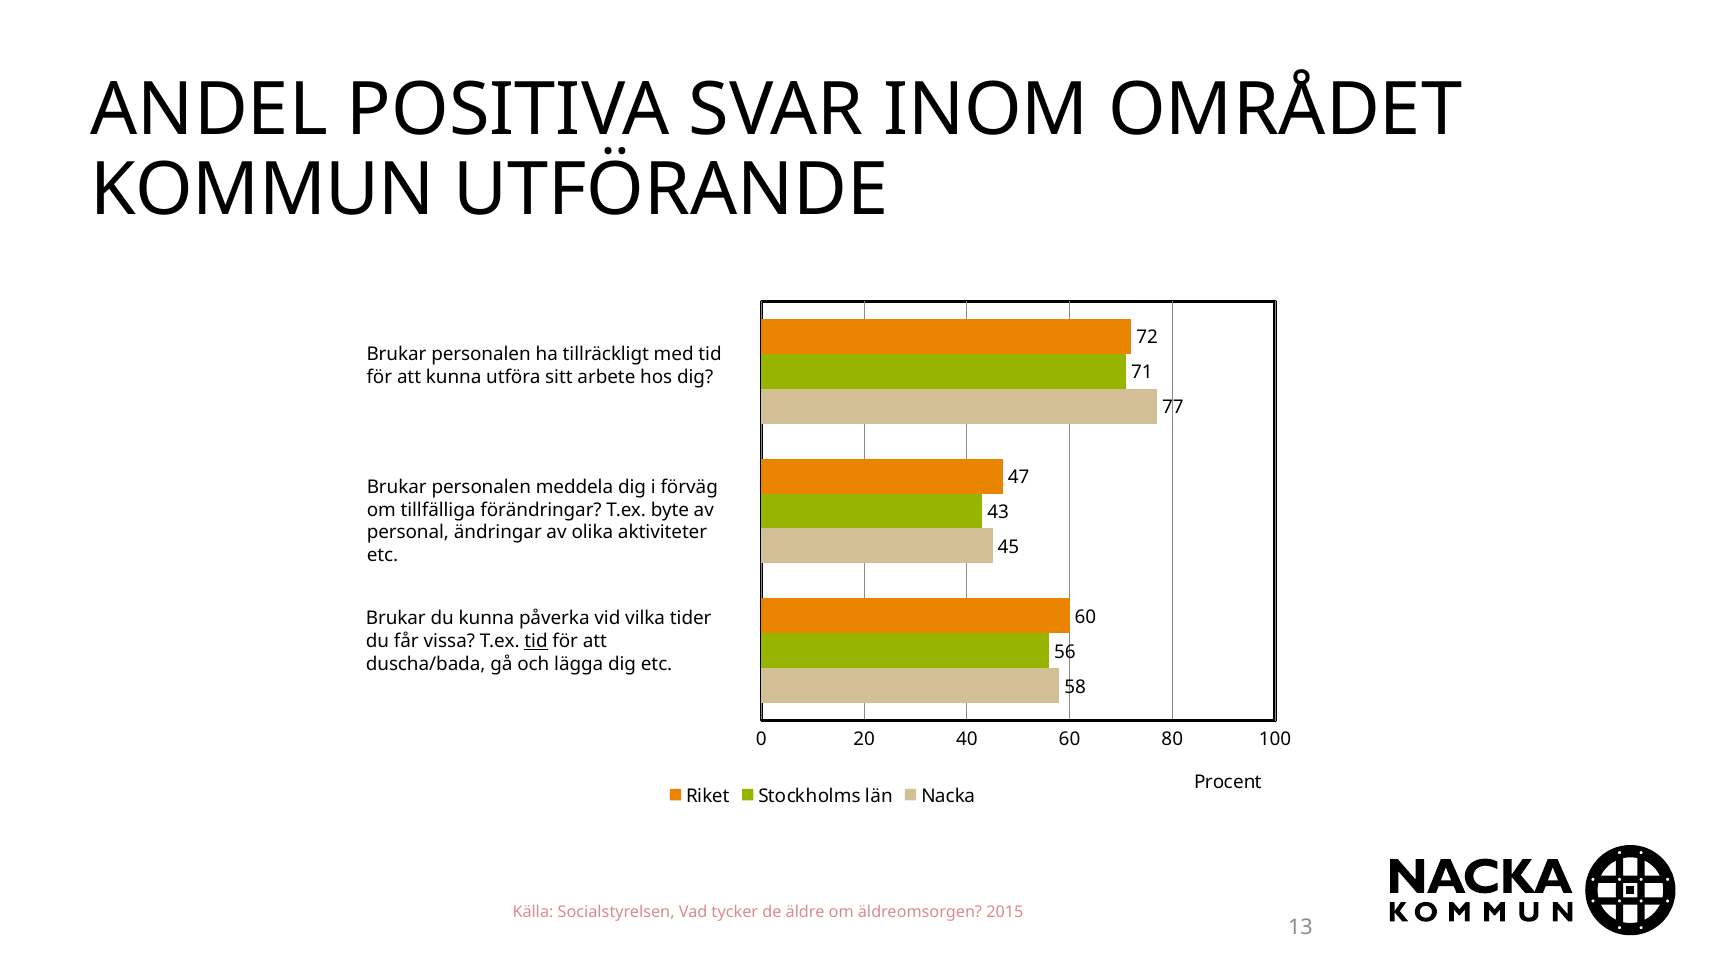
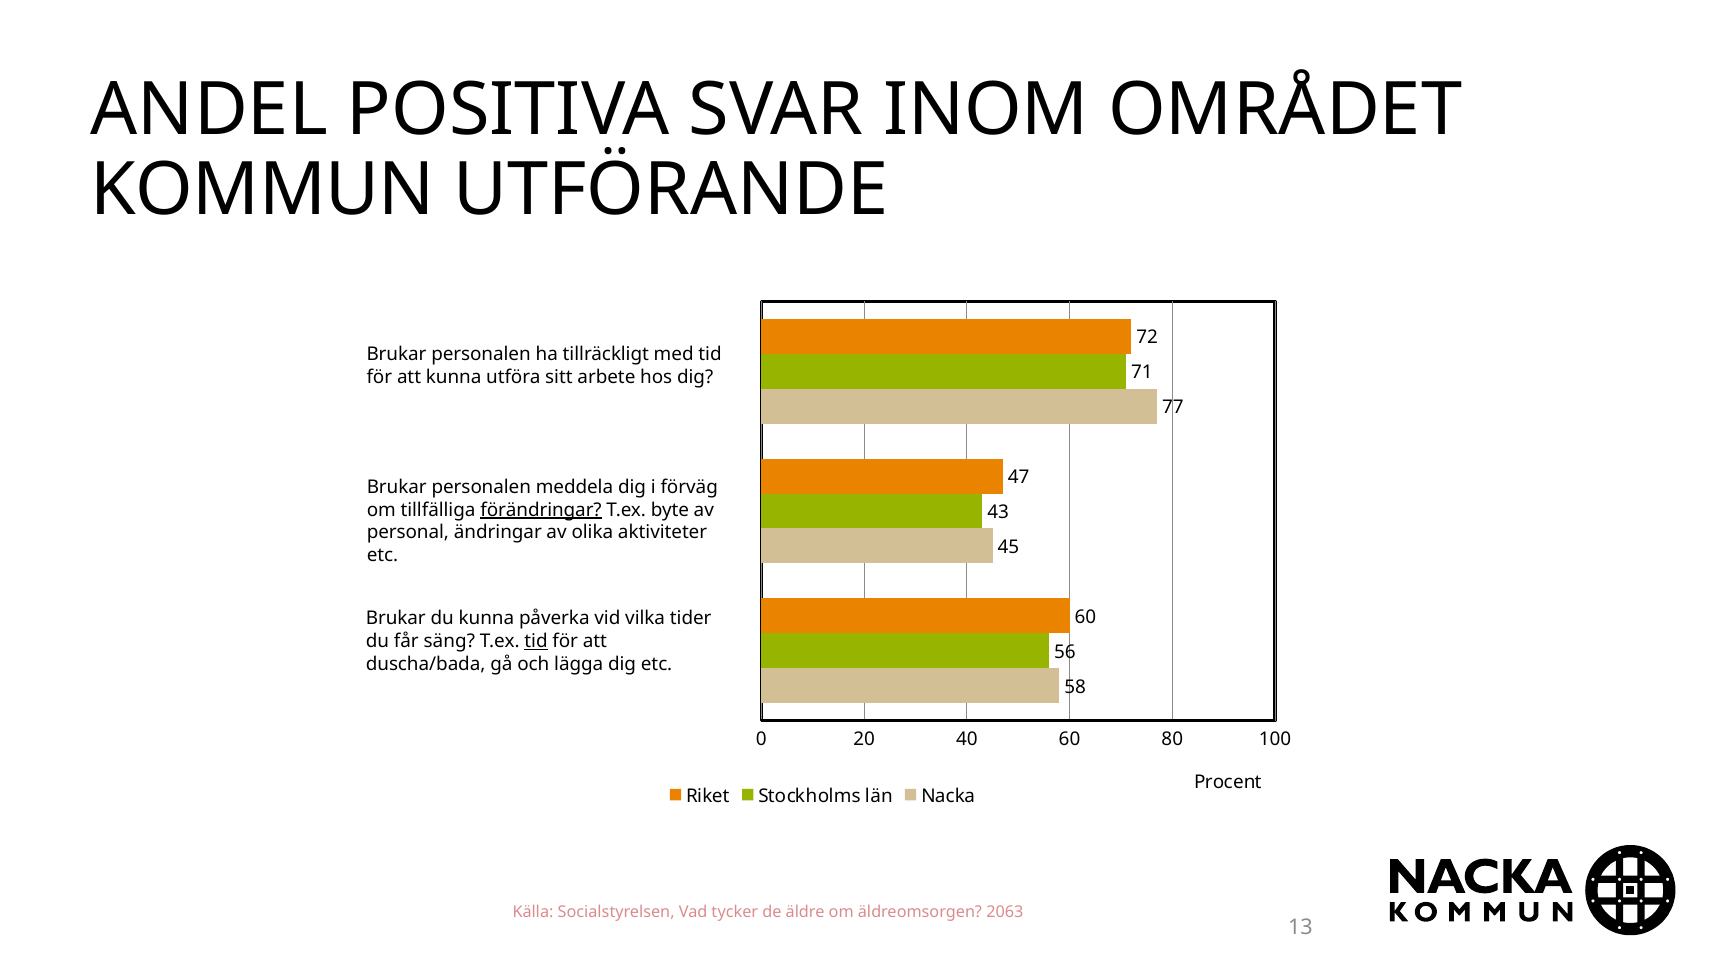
förändringar underline: none -> present (541, 510)
vissa: vissa -> säng (449, 641)
2015: 2015 -> 2063 (1005, 912)
